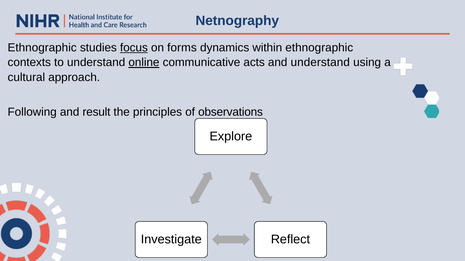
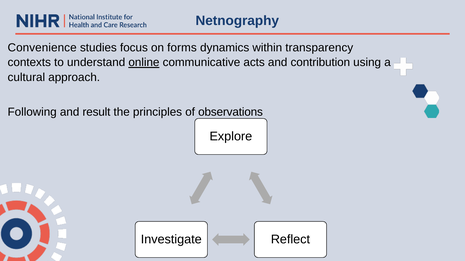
Ethnographic: Ethnographic -> Convenience (42, 48)
focus underline: present -> none (134, 48)
within ethnographic: ethnographic -> transparency (319, 48)
and understand: understand -> contribution (320, 63)
